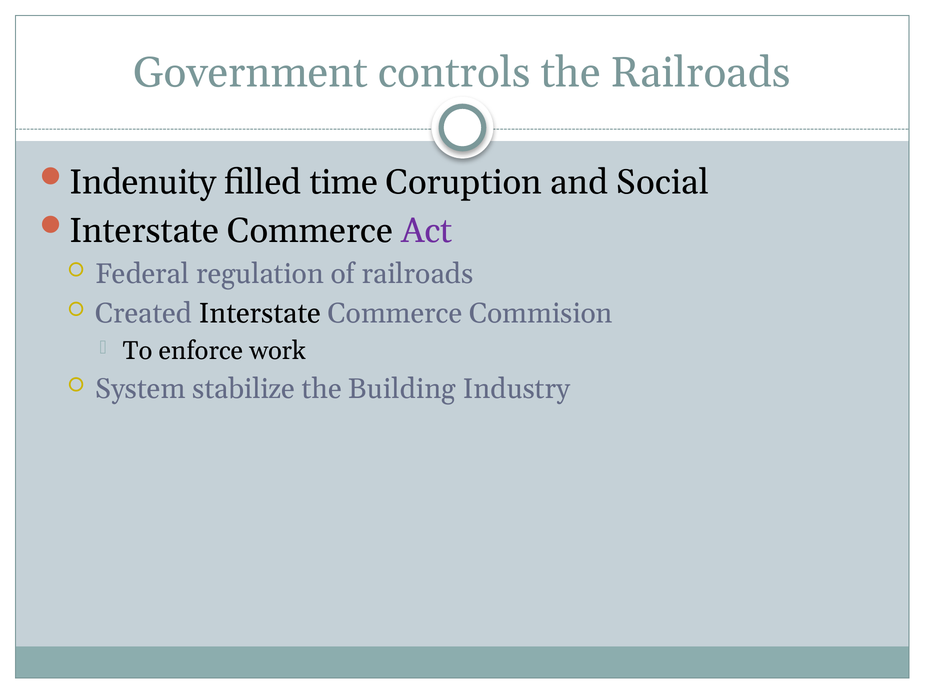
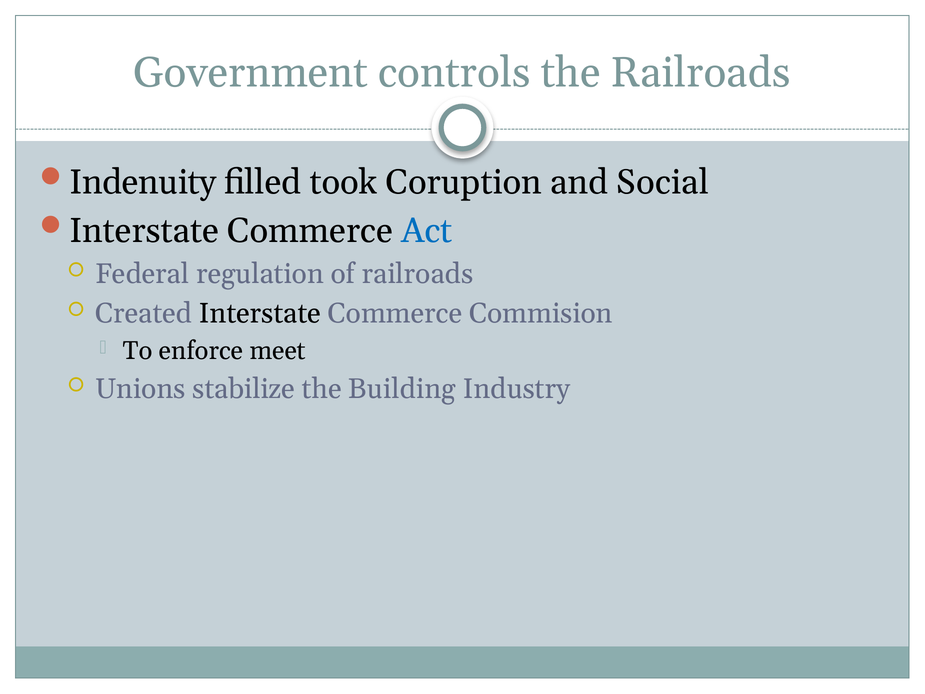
time: time -> took (344, 182)
Act colour: purple -> blue (427, 231)
work: work -> meet (278, 351)
System: System -> Unions (140, 389)
